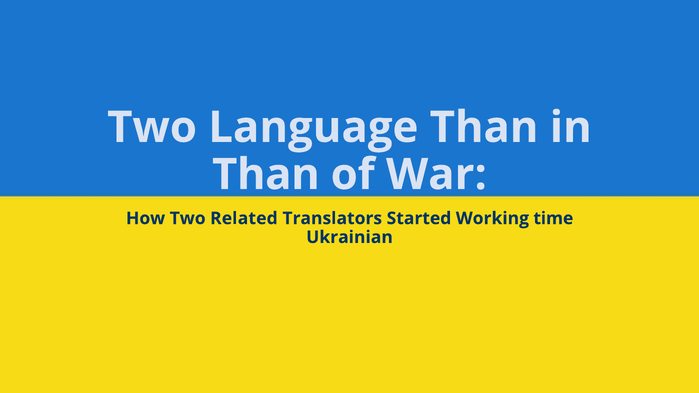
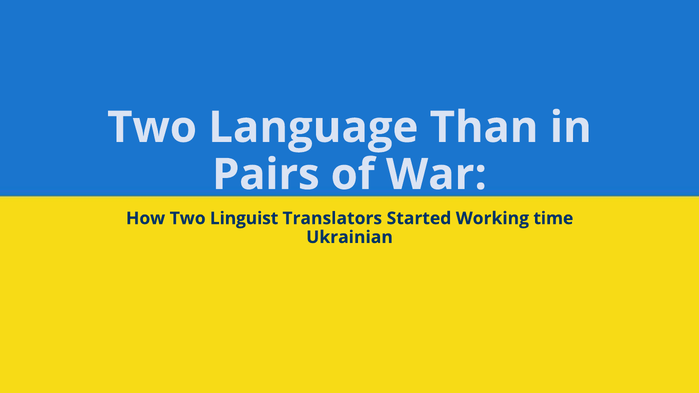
Than: Than -> Pairs (266, 175)
Related: Related -> Linguist (244, 218)
